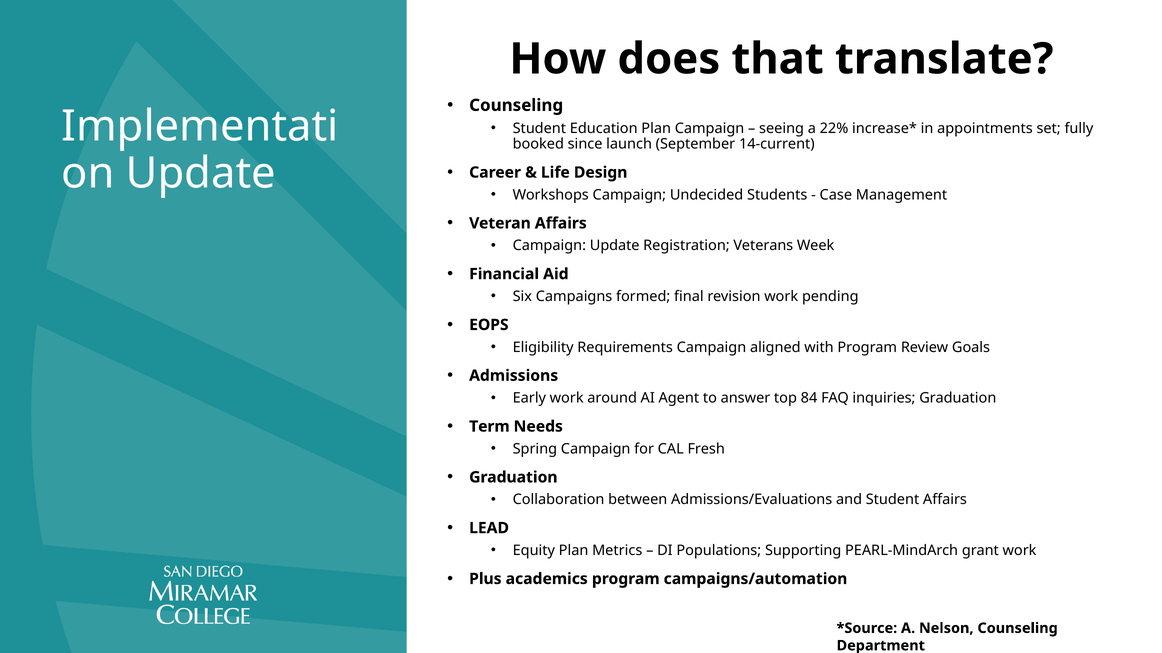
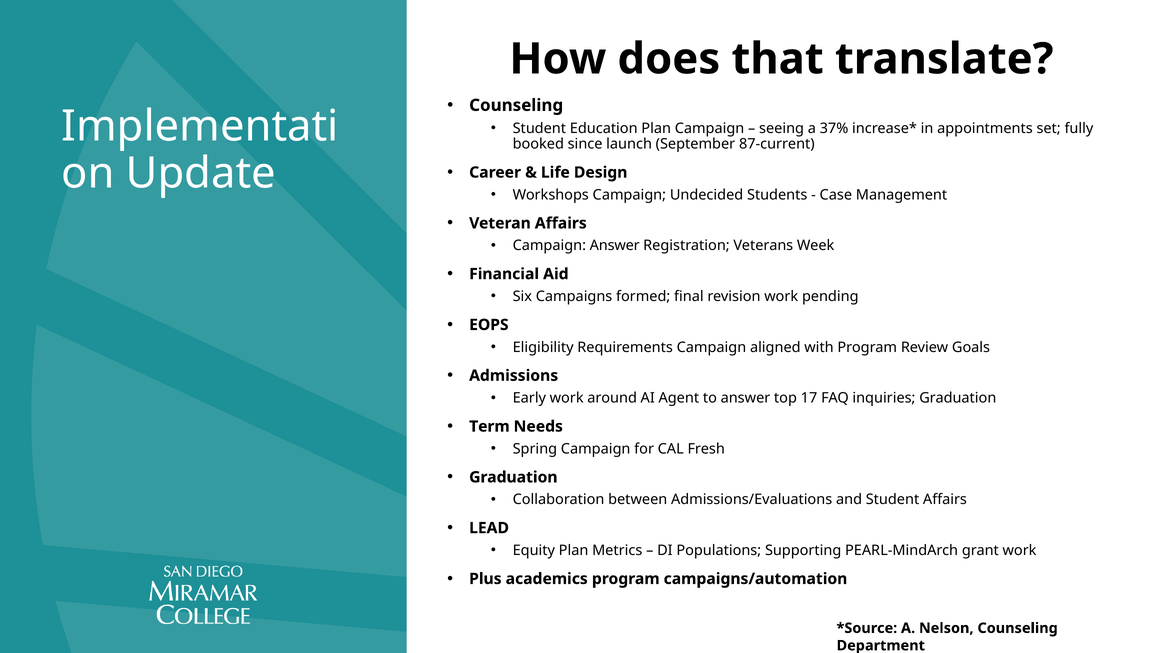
22%: 22% -> 37% (834, 128)
14-current: 14-current -> 87-current (777, 144)
Campaign Update: Update -> Answer (615, 246)
84: 84 -> 17 (809, 398)
